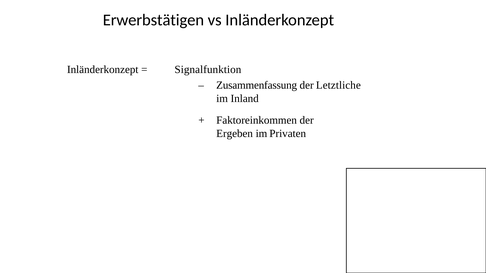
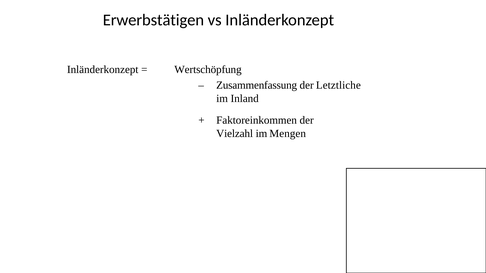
Signalfunktion: Signalfunktion -> Wertschöpfung (208, 70)
Ergeben: Ergeben -> Vielzahl (235, 134)
Privaten: Privaten -> Mengen (288, 134)
